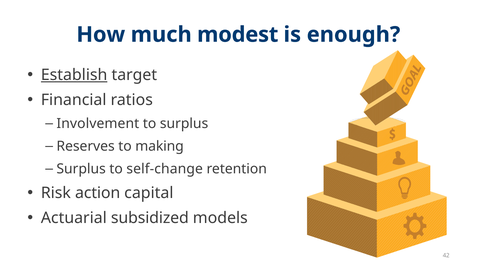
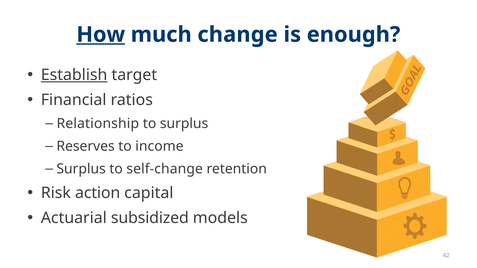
How underline: none -> present (101, 35)
modest: modest -> change (238, 35)
Involvement: Involvement -> Relationship (98, 124)
making: making -> income (159, 147)
